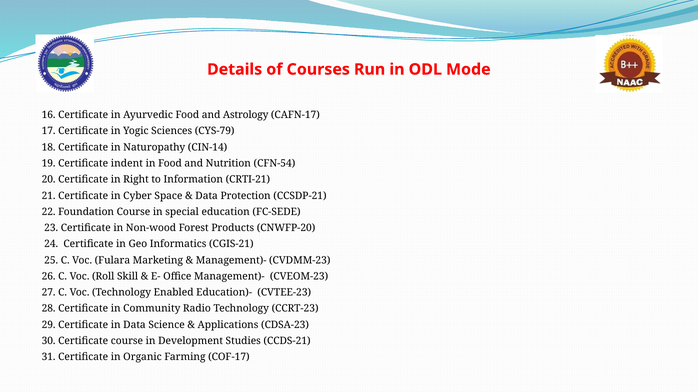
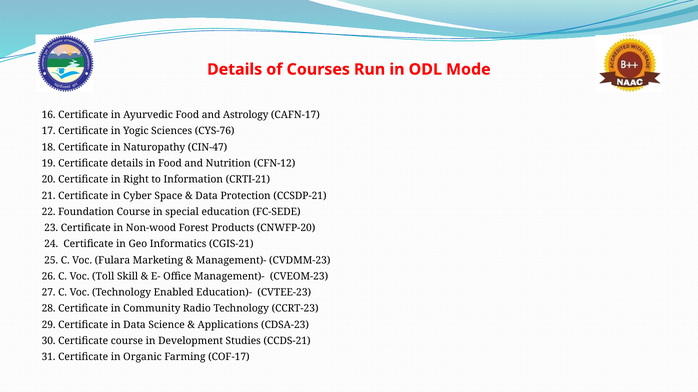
CYS-79: CYS-79 -> CYS-76 (215, 131)
CIN-14: CIN-14 -> CIN-47 (208, 148)
Certificate indent: indent -> details (127, 164)
CFN-54: CFN-54 -> CFN-12 (274, 164)
Roll: Roll -> Toll (103, 277)
